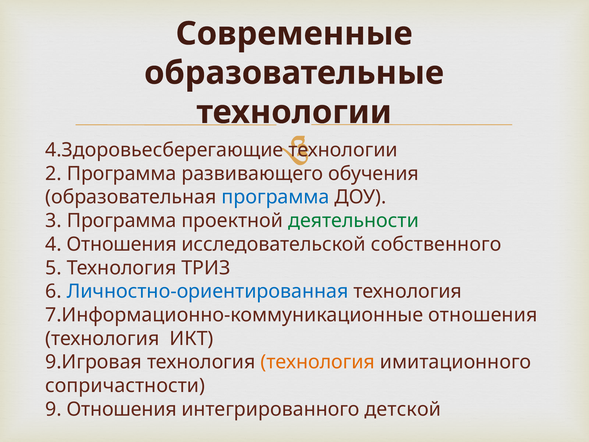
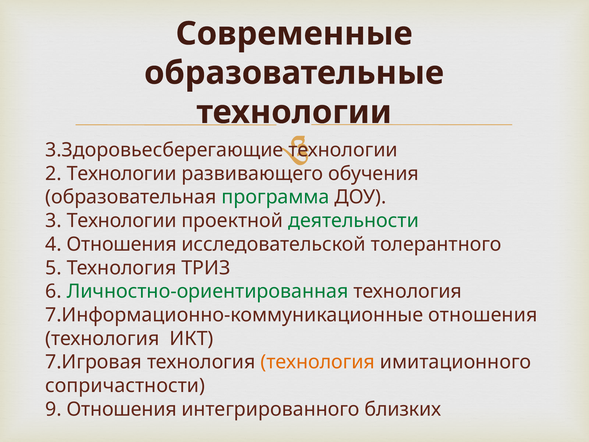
4.Здоровьесберегающие: 4.Здоровьесберегающие -> 3.Здоровьесберегающие (164, 150)
2 Программа: Программа -> Технологии (122, 173)
программа colour: blue -> green (276, 197)
3 Программа: Программа -> Технологии (122, 221)
собственного: собственного -> толерантного (436, 244)
Личностно-ориентированная colour: blue -> green (208, 291)
9.Игровая: 9.Игровая -> 7.Игровая (94, 362)
детской: детской -> близких (403, 409)
